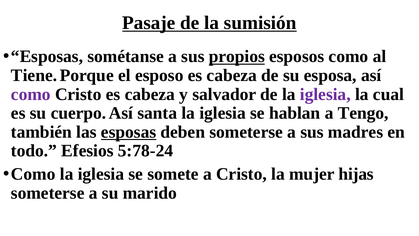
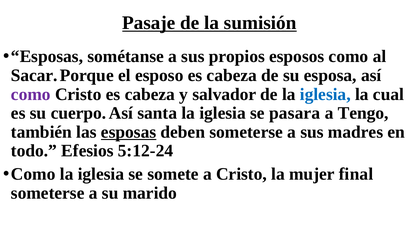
propios underline: present -> none (237, 56)
Tiene: Tiene -> Sacar (34, 75)
iglesia colour: purple -> blue (325, 94)
hablan: hablan -> pasara (295, 113)
5:78-24: 5:78-24 -> 5:12-24 (146, 151)
hijas: hijas -> final (356, 174)
